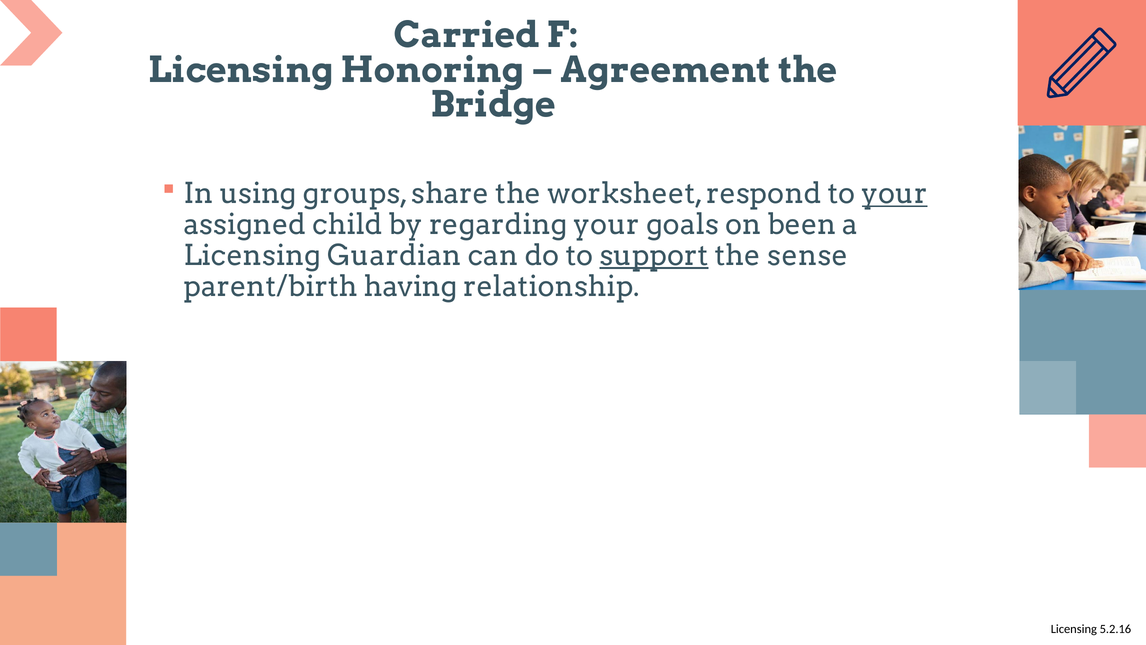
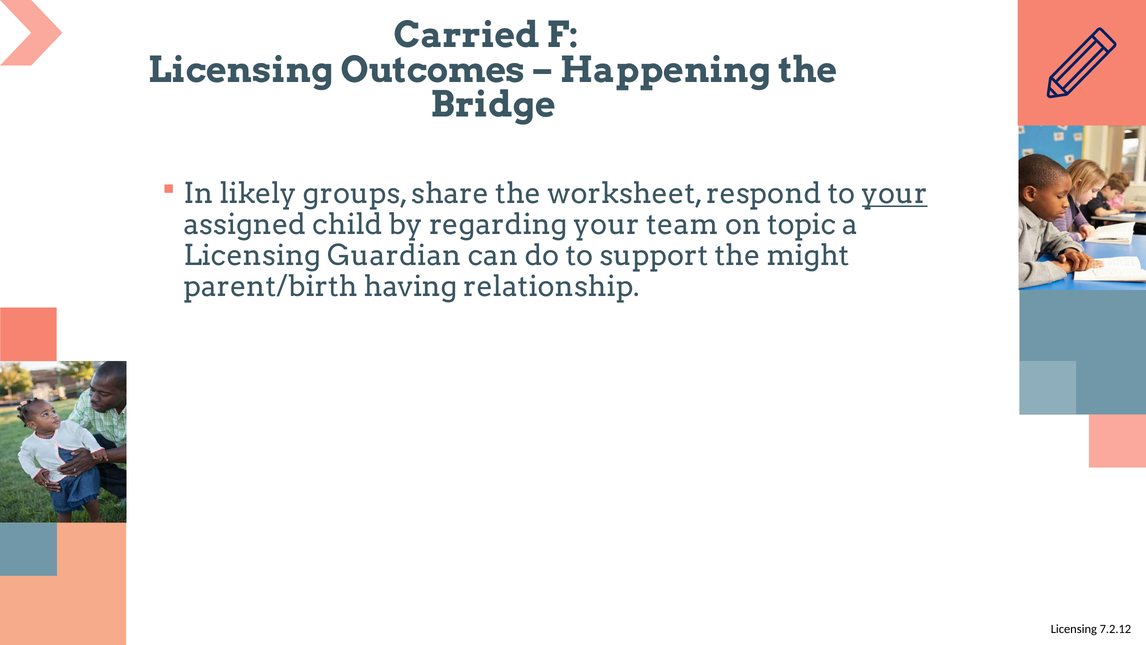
Honoring: Honoring -> Outcomes (433, 70)
Agreement: Agreement -> Happening (666, 70)
using: using -> likely (258, 194)
goals: goals -> team (682, 225)
been: been -> topic (802, 225)
support underline: present -> none (654, 256)
sense: sense -> might (808, 256)
5.2.16: 5.2.16 -> 7.2.12 (1115, 629)
